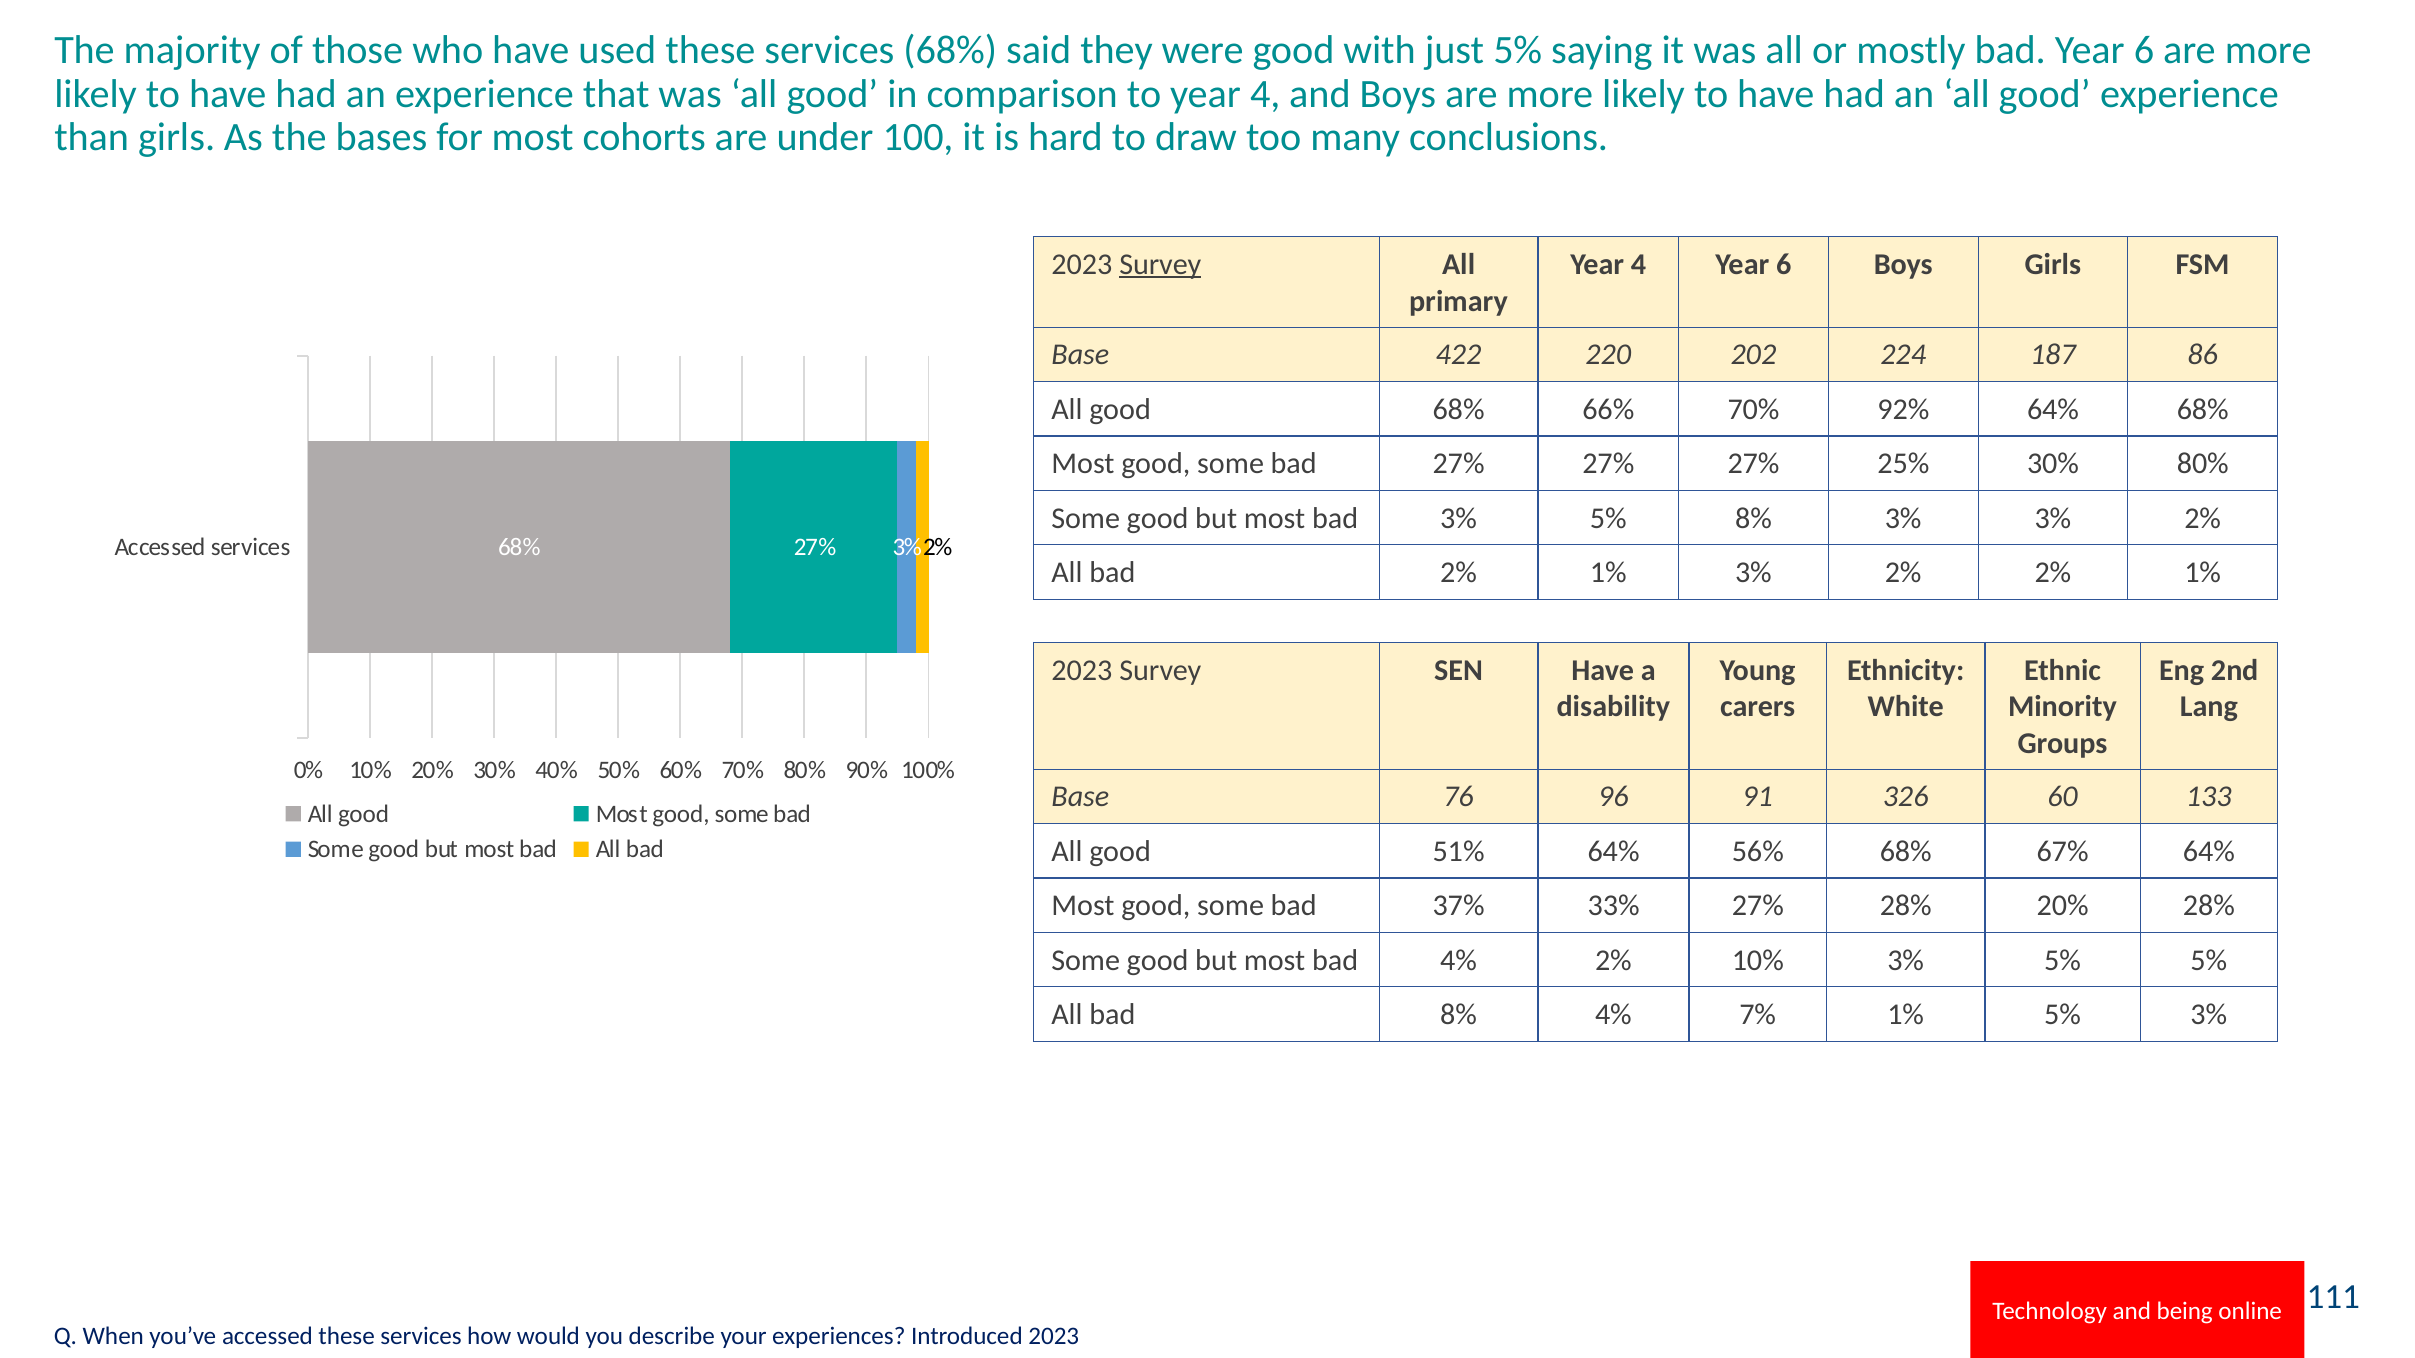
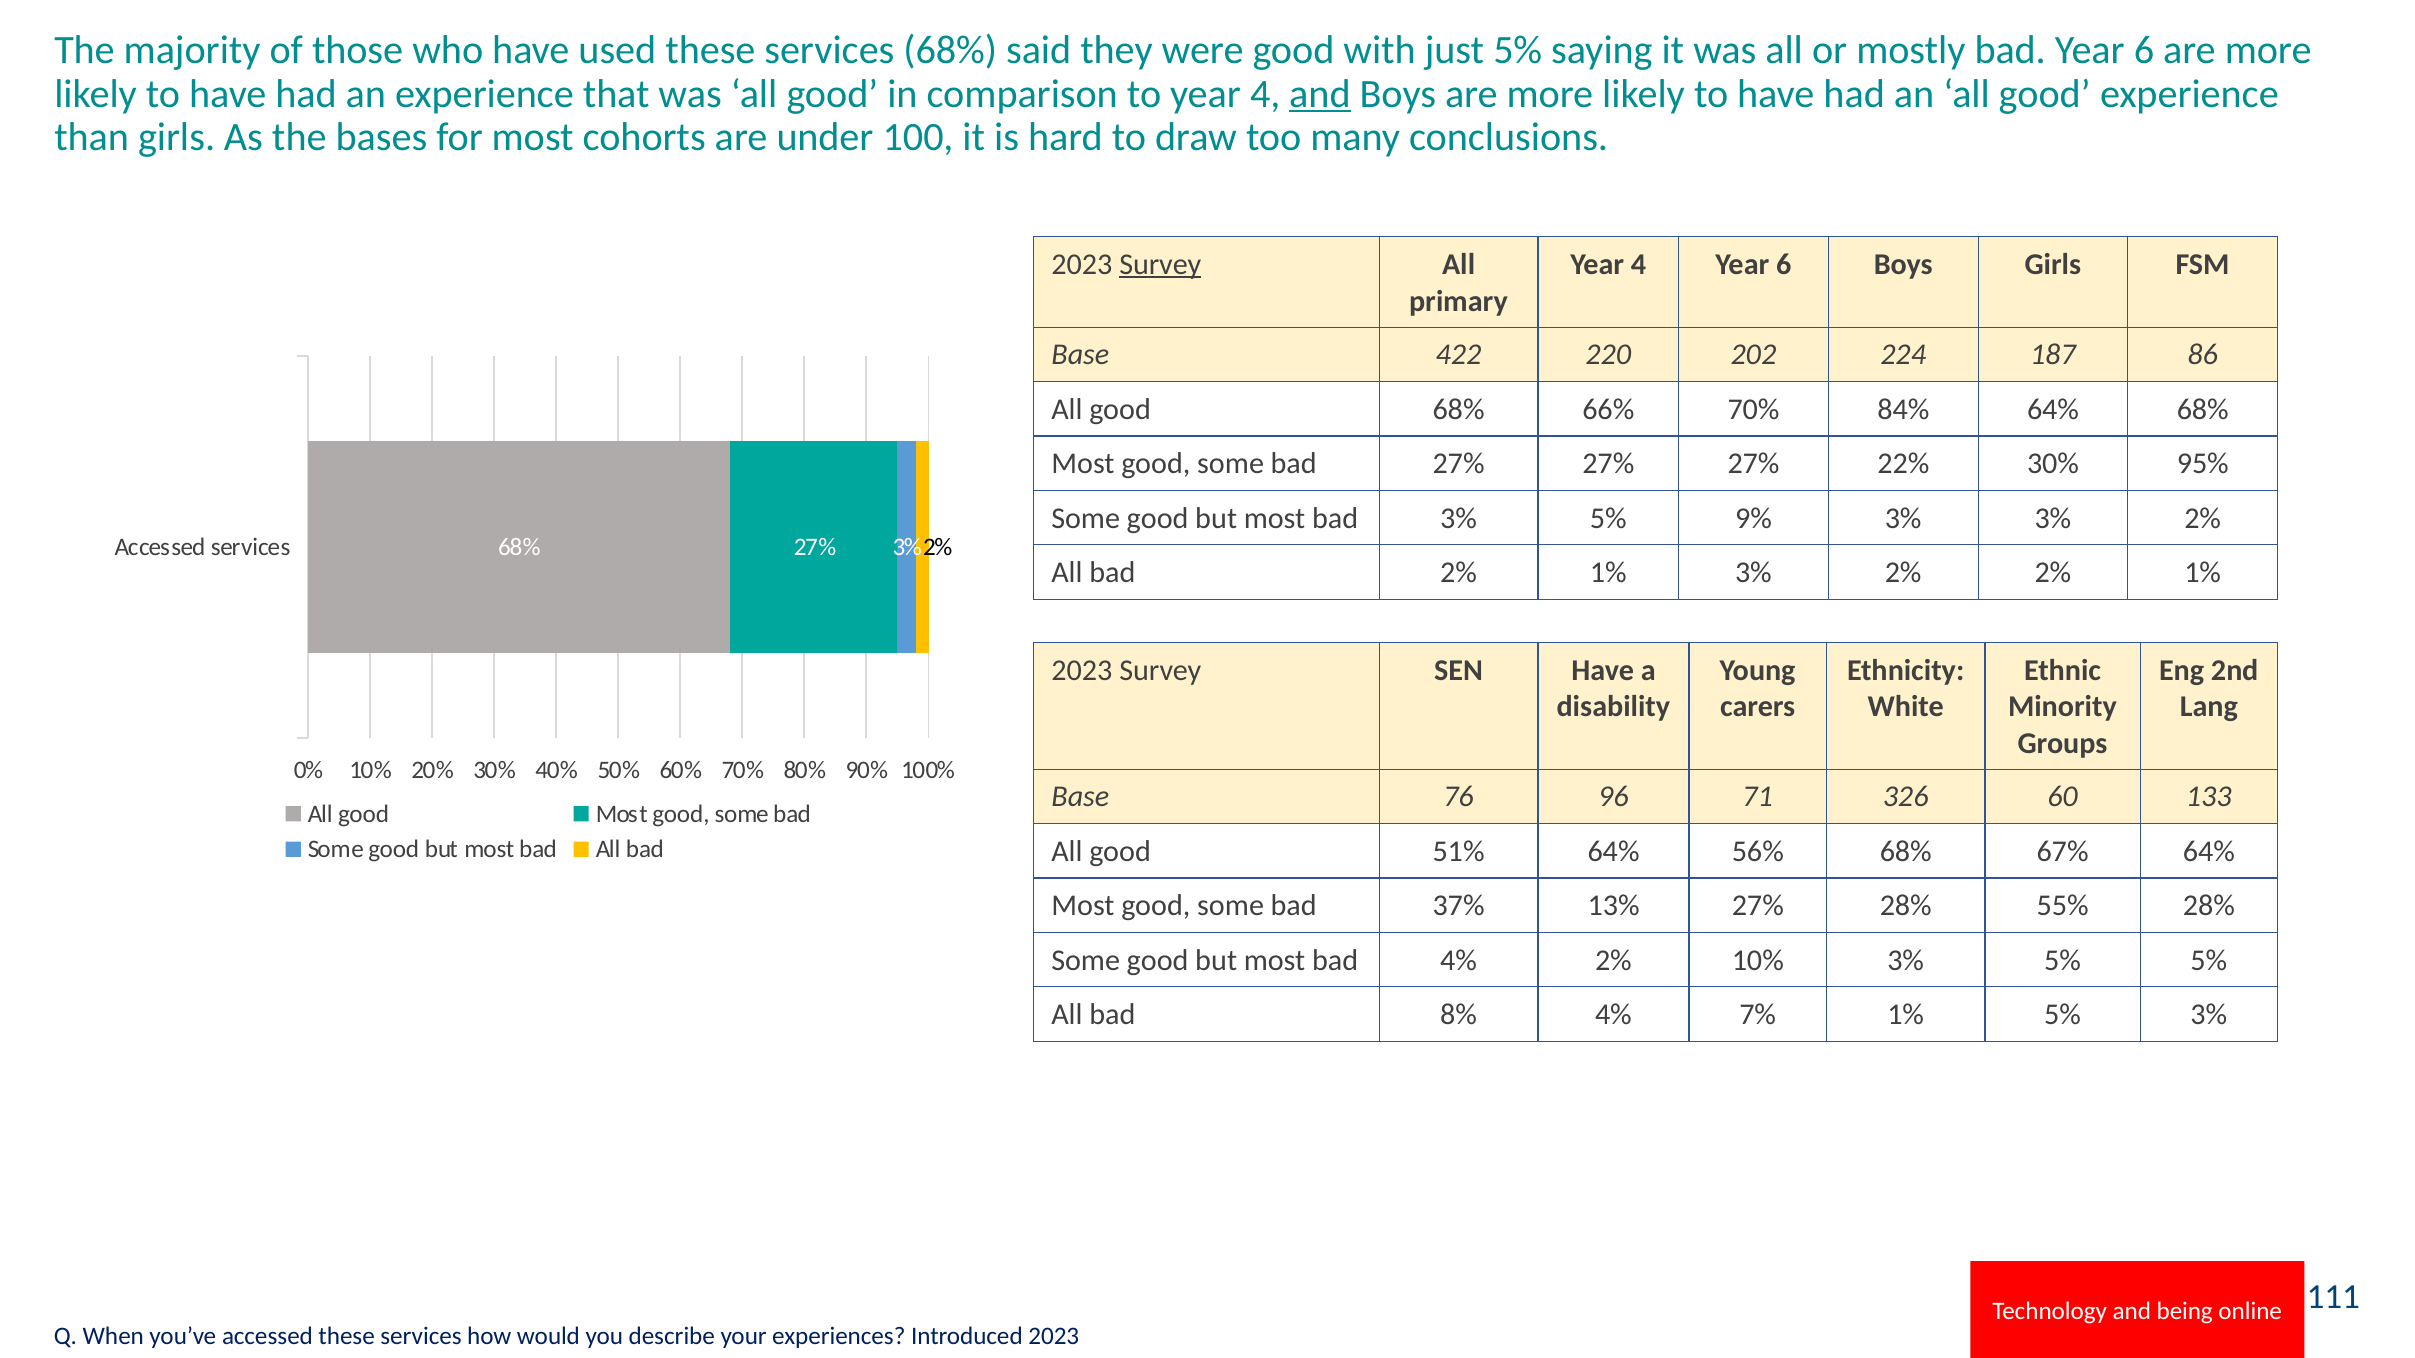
and underline: none -> present (1320, 94)
92%: 92% -> 84% (1903, 409)
25%: 25% -> 22% (1903, 464)
30% 80%: 80% -> 95% (2203, 464)
5% 8%: 8% -> 9% (1753, 518)
91: 91 -> 71 (1758, 797)
33%: 33% -> 13% (1614, 906)
28% 20%: 20% -> 55% (2063, 906)
